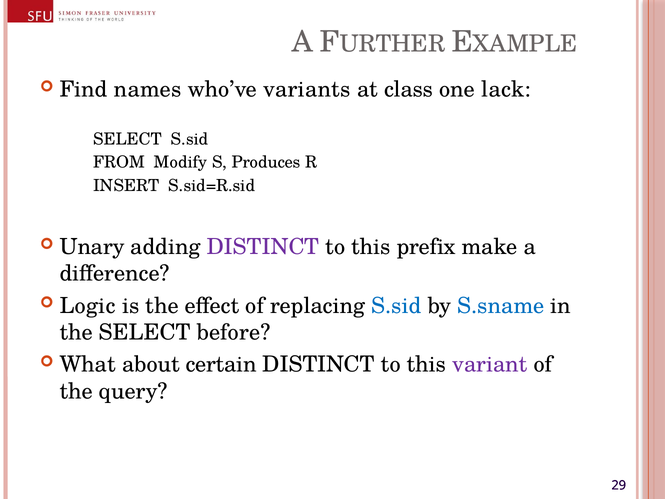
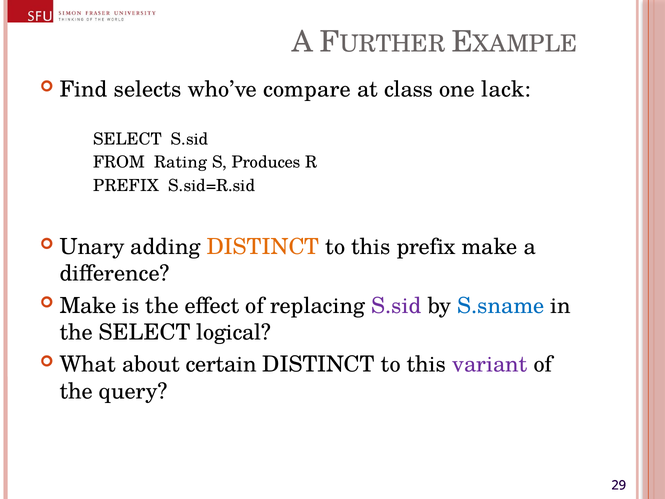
names: names -> selects (148, 89)
variants: variants -> compare (307, 89)
Modify: Modify -> Rating (181, 162)
INSERT: INSERT -> PREFIX (126, 186)
DISTINCT colour: purple -> orange (263, 247)
Logic: Logic -> Make (88, 306)
S.sid colour: blue -> purple (396, 306)
before: before -> logical (234, 332)
